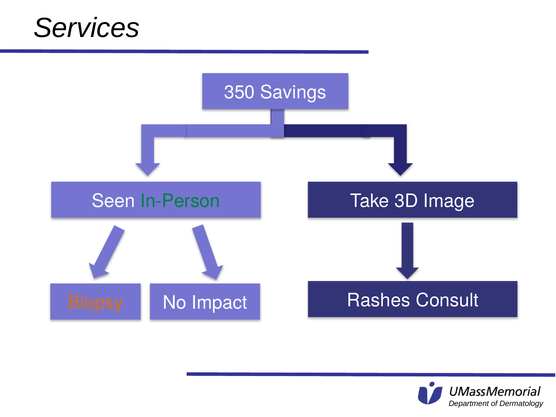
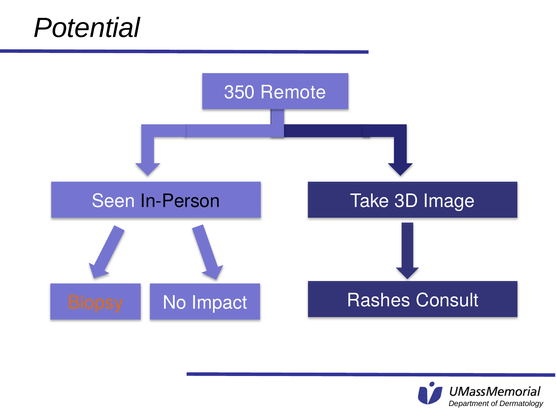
Services: Services -> Potential (87, 28)
Savings: Savings -> Remote (293, 92)
In-Person colour: green -> black (180, 201)
